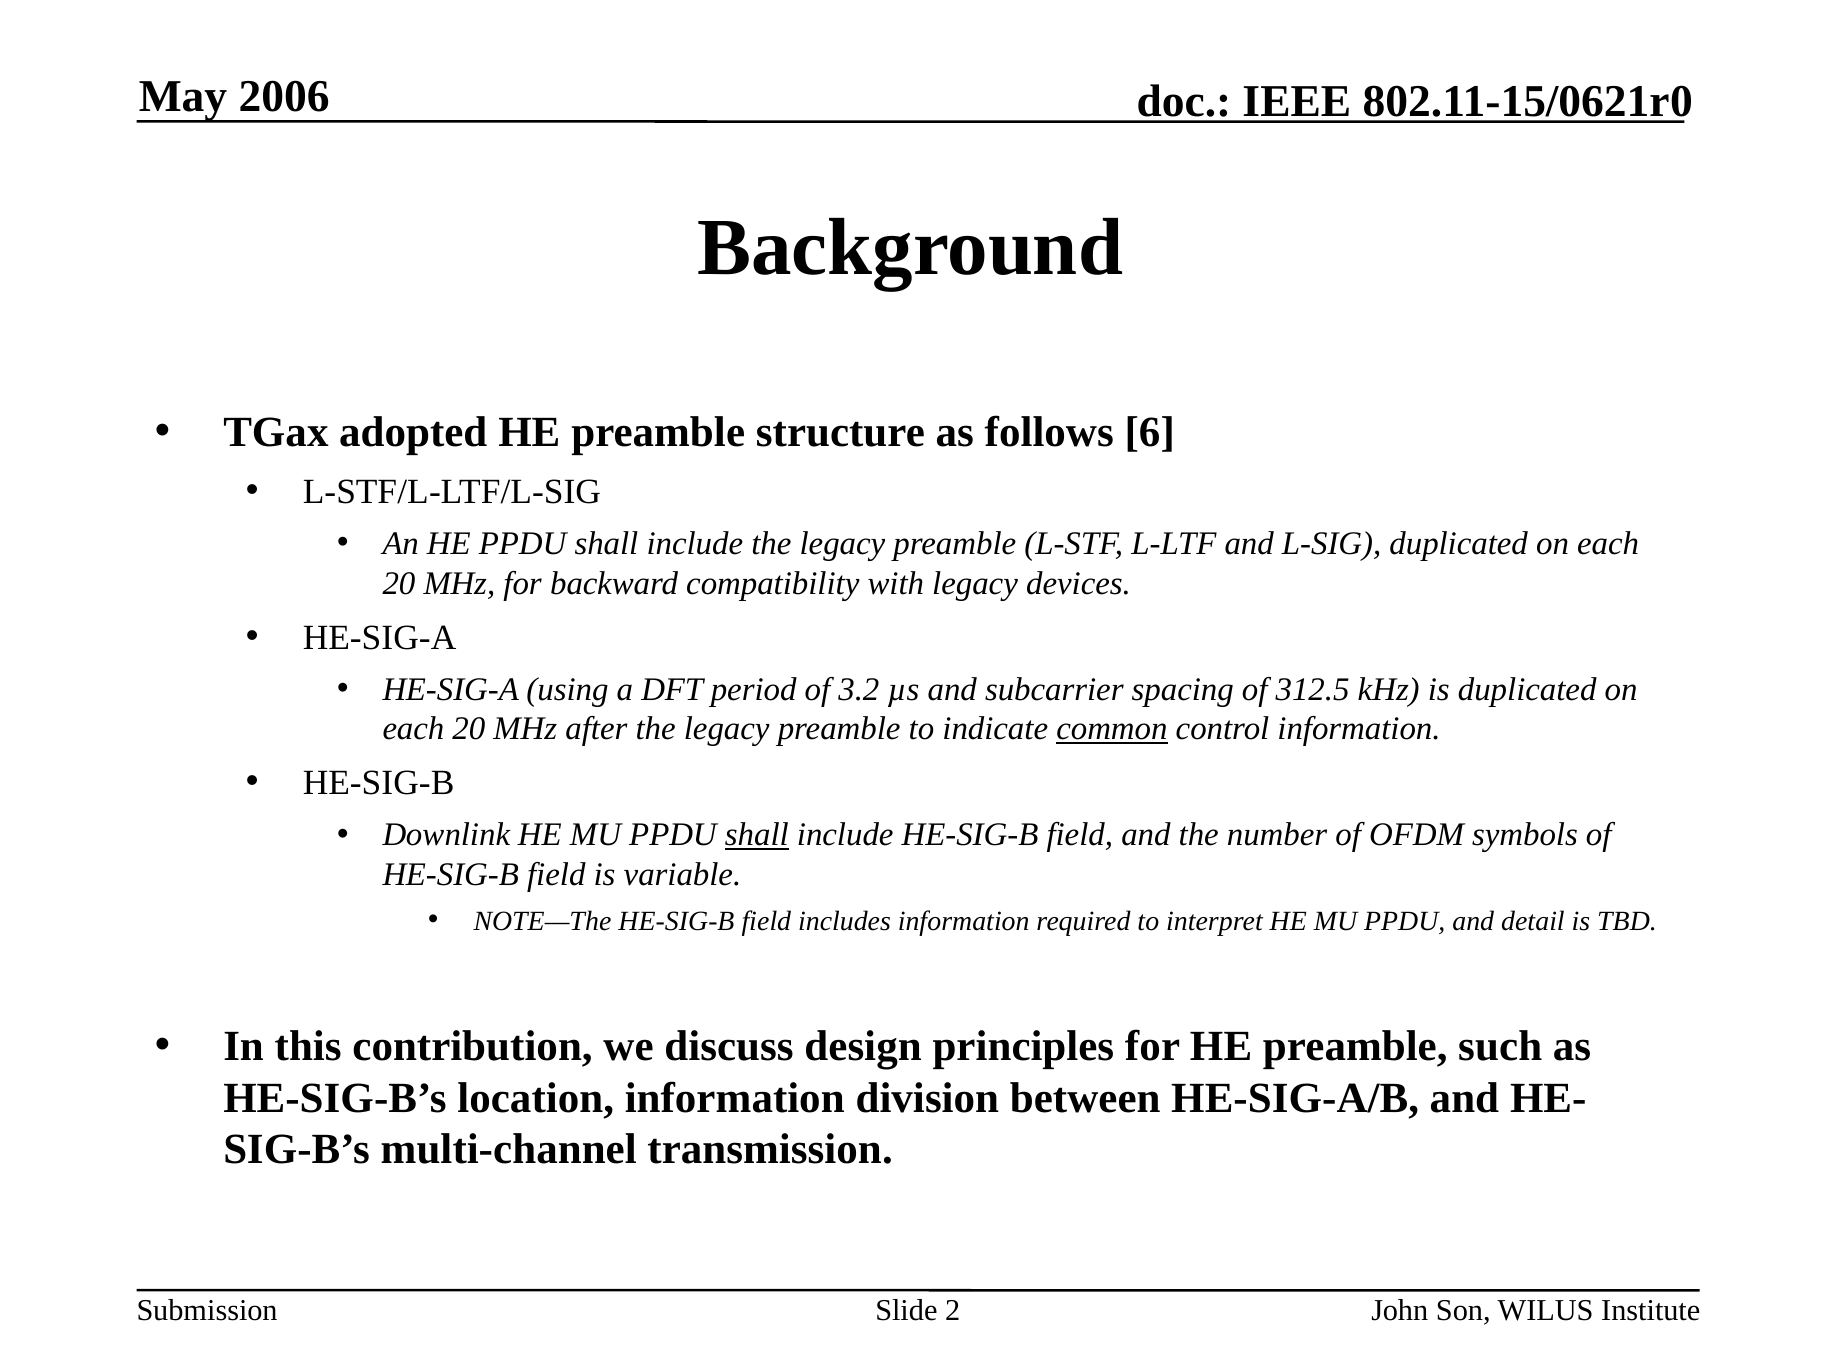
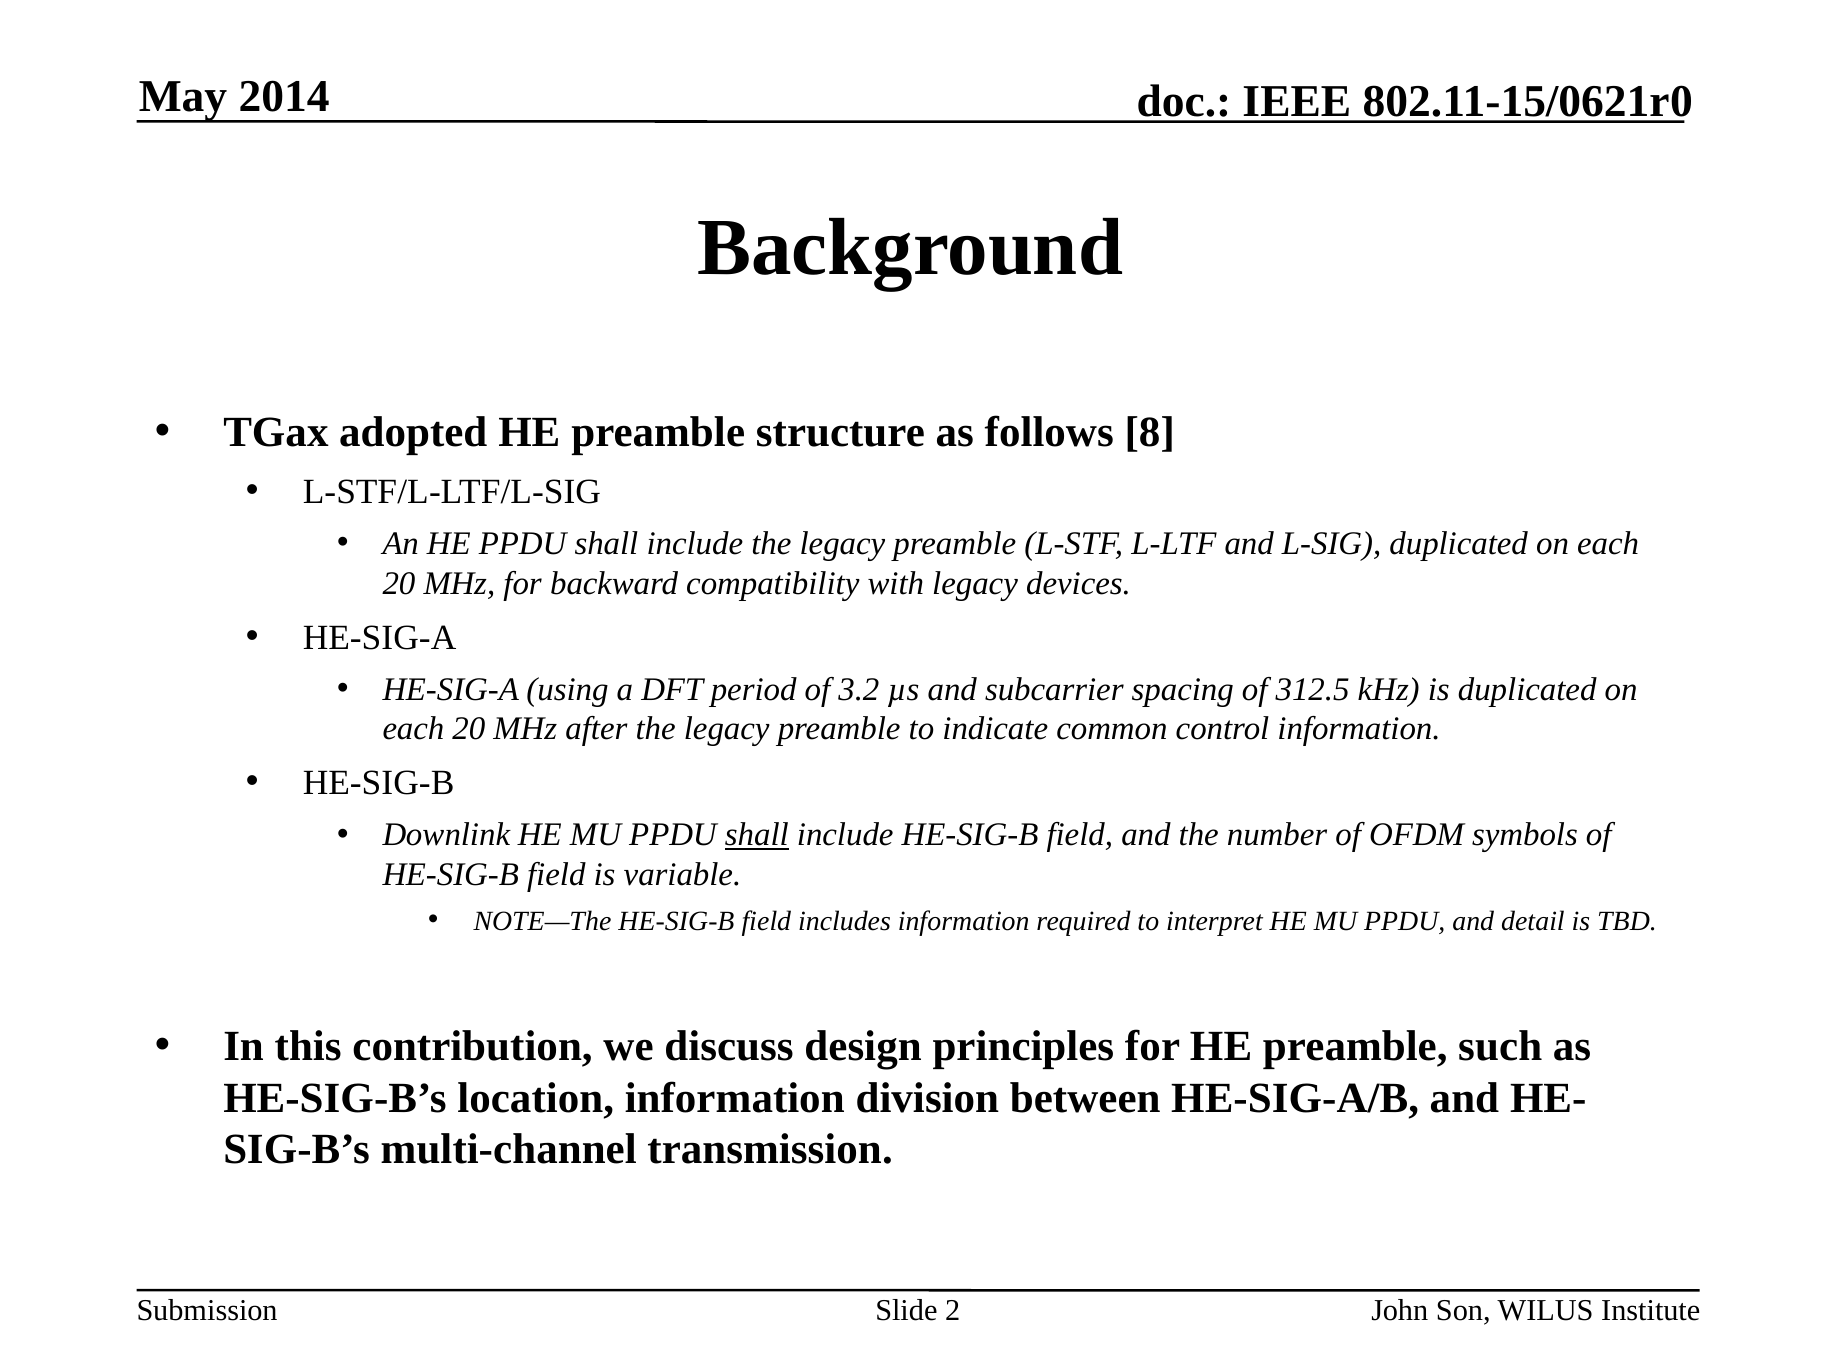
2006: 2006 -> 2014 (284, 97)
6: 6 -> 8 (1150, 433)
common underline: present -> none (1112, 729)
